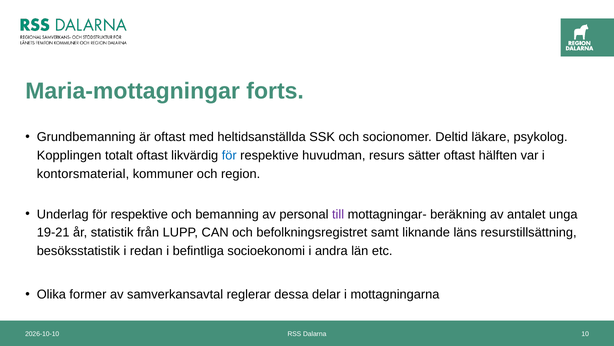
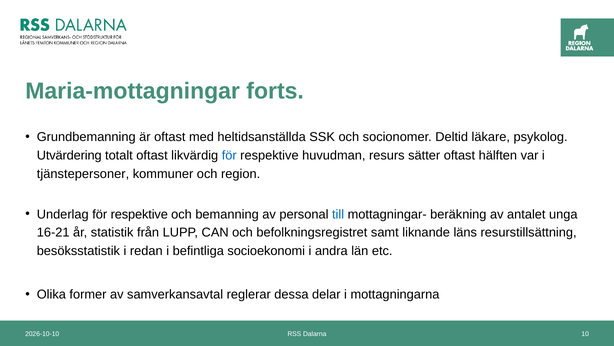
Kopplingen: Kopplingen -> Utvärdering (69, 155)
kontorsmaterial: kontorsmaterial -> tjänstepersoner (83, 174)
till colour: purple -> blue (338, 214)
19-21: 19-21 -> 16-21 (53, 232)
